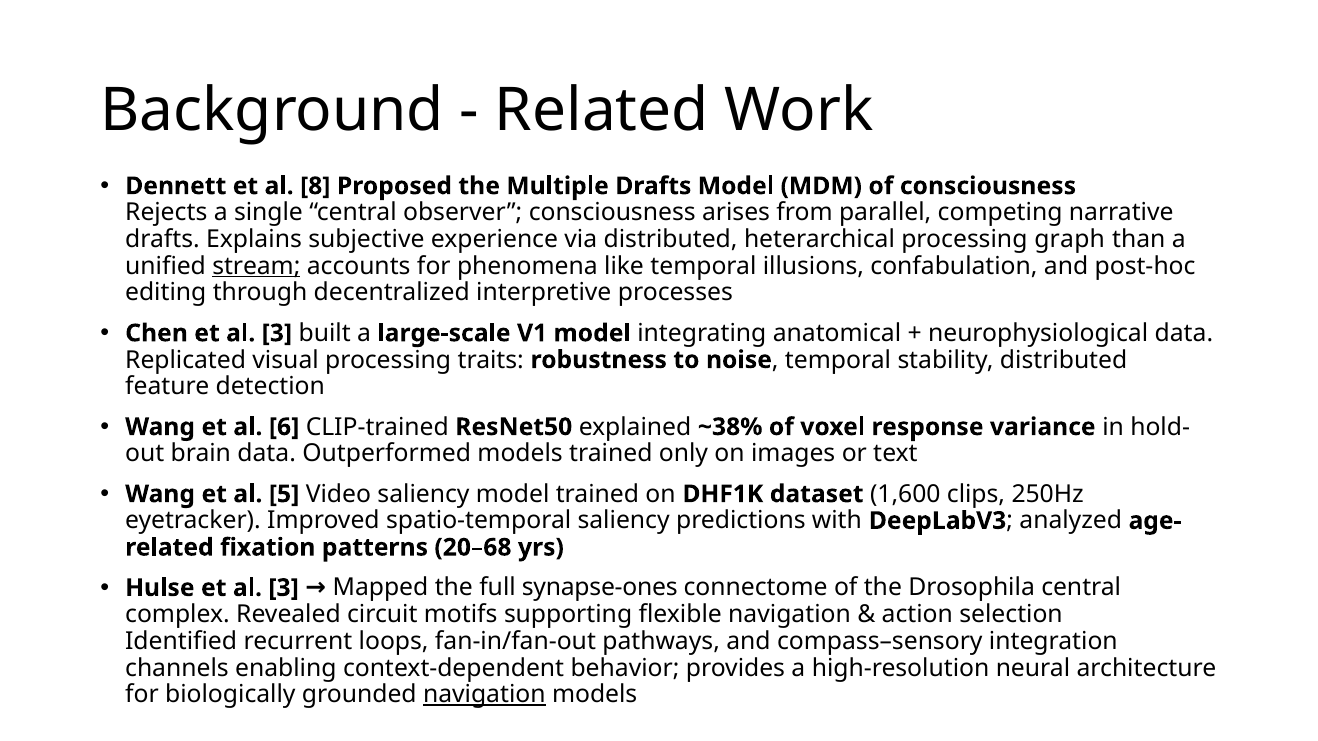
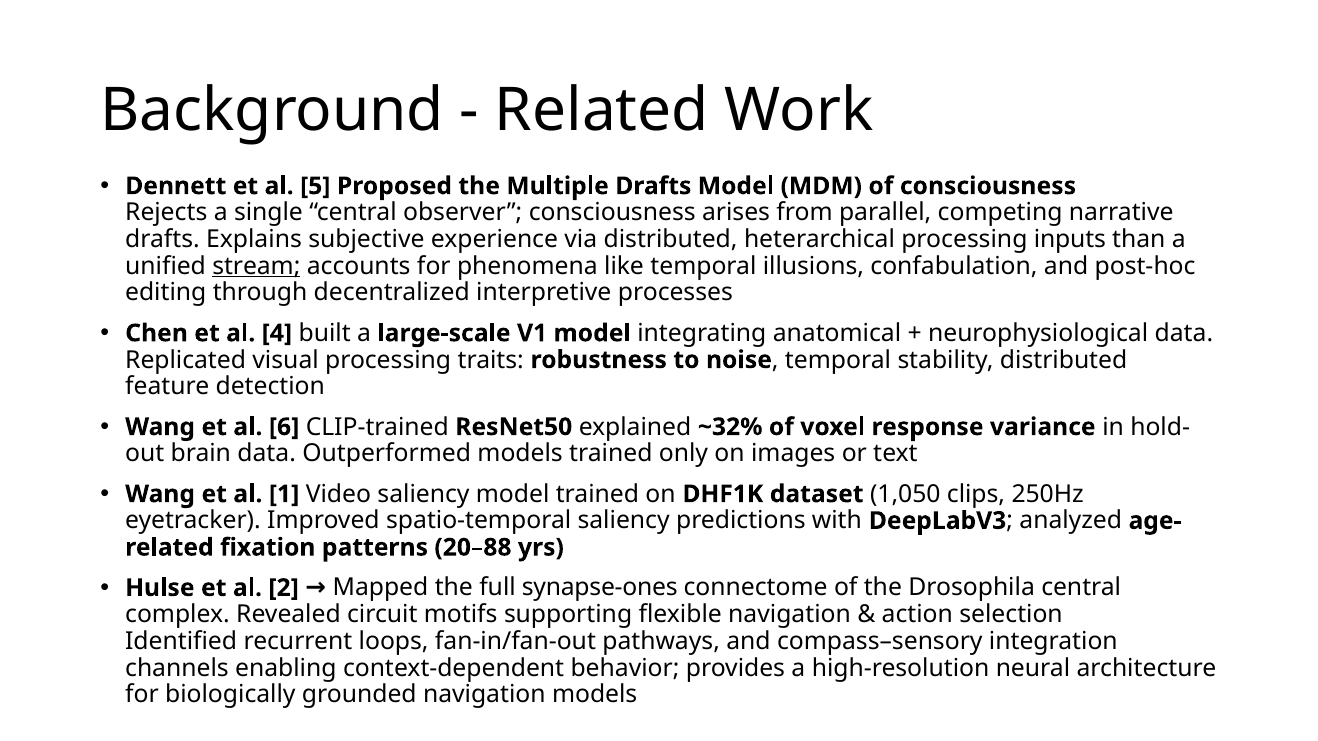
8: 8 -> 5 (315, 186)
graph: graph -> inputs (1070, 240)
Chen et al 3: 3 -> 4 (277, 333)
~38%: ~38% -> ~32% (730, 427)
5: 5 -> 1 (284, 494)
1,600: 1,600 -> 1,050 (905, 494)
20–68: 20–68 -> 20–88 (473, 548)
Hulse et al 3: 3 -> 2 (284, 588)
navigation underline: present -> none (484, 695)
